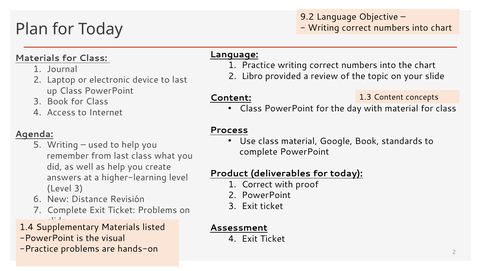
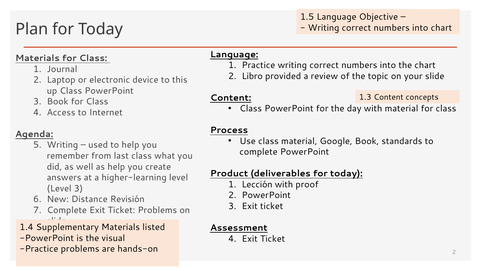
9.2: 9.2 -> 1.5 (307, 17)
to last: last -> this (180, 80)
Correct: Correct -> Lección (257, 184)
